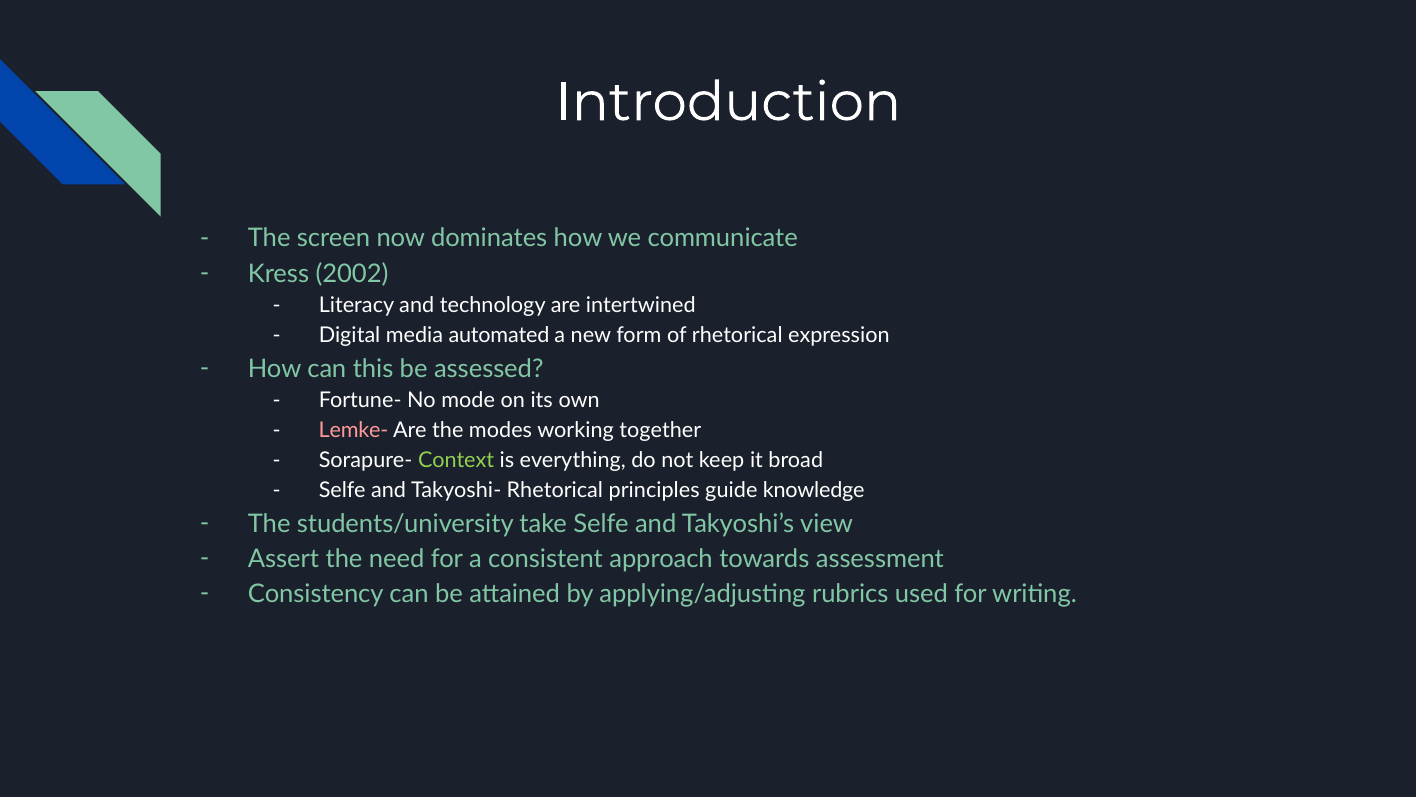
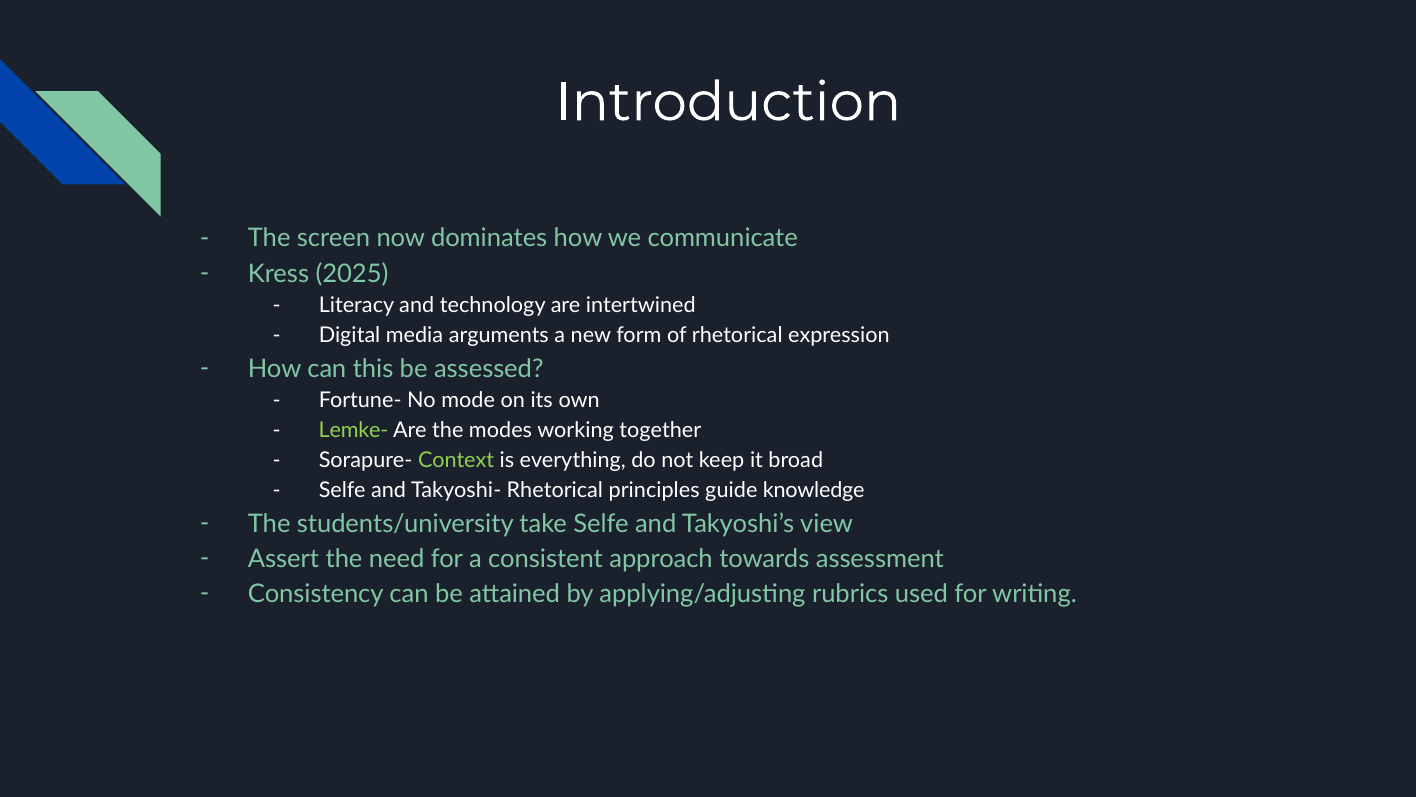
2002: 2002 -> 2025 (352, 273)
automated: automated -> arguments (499, 335)
Lemke- colour: pink -> light green (354, 430)
